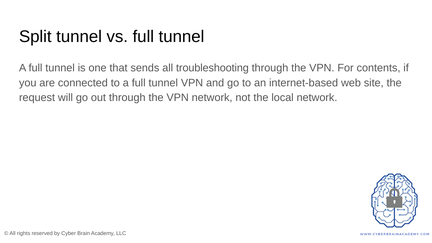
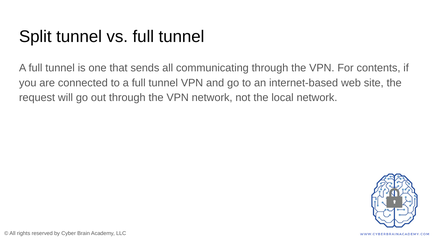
troubleshooting: troubleshooting -> communicating (212, 68)
